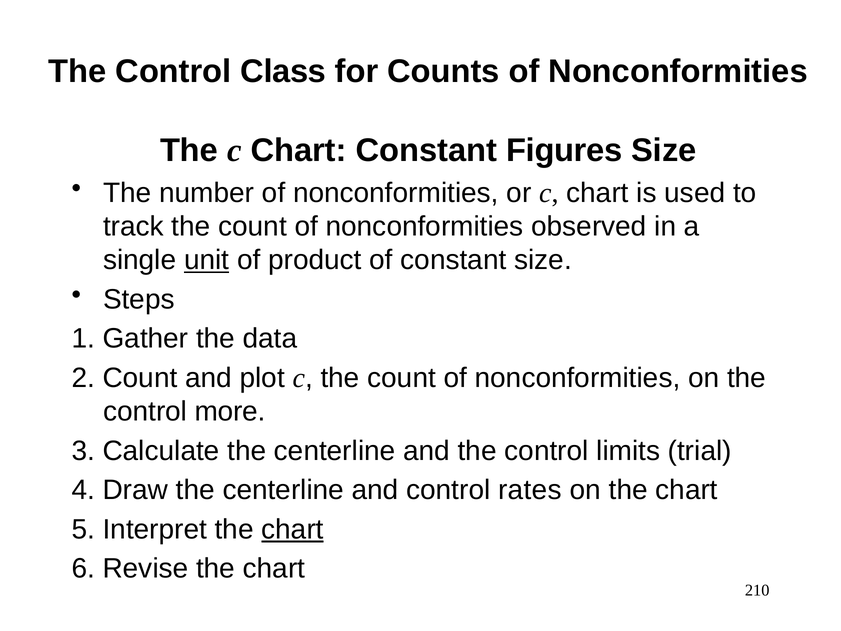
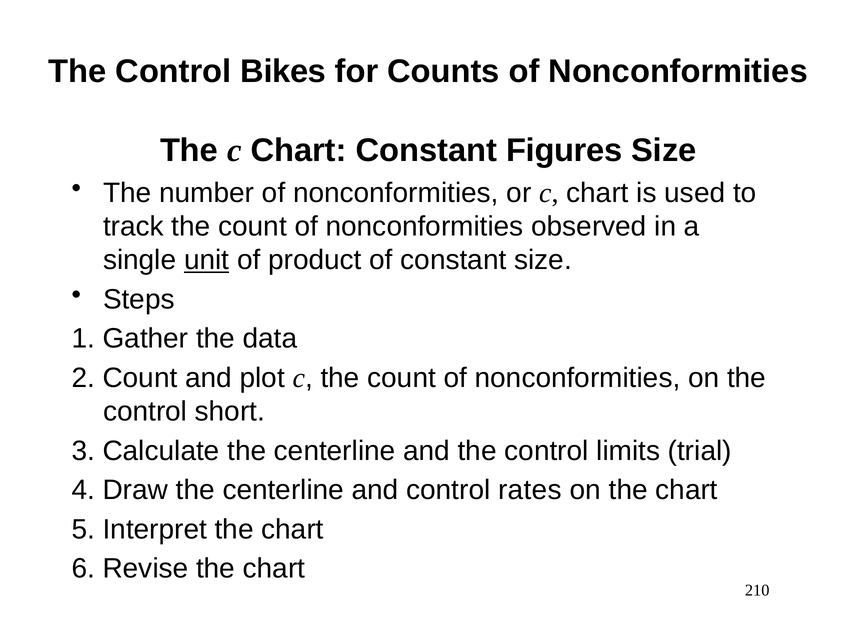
Class: Class -> Bikes (283, 72)
more: more -> short (230, 411)
chart underline: present -> none (293, 529)
